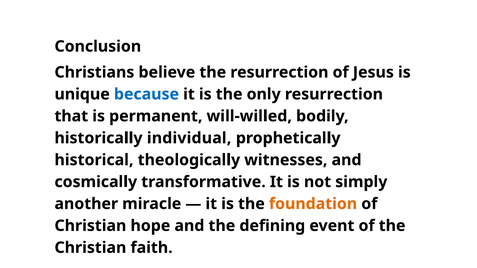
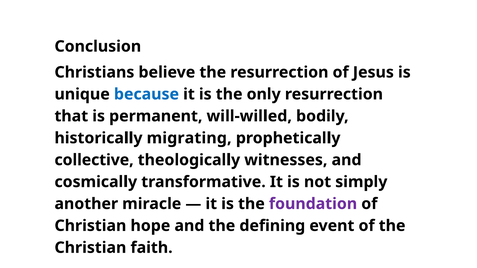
individual: individual -> migrating (189, 138)
historical: historical -> collective (94, 160)
foundation colour: orange -> purple (313, 204)
